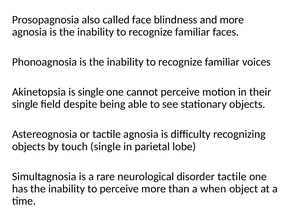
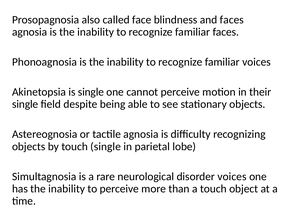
and more: more -> faces (232, 20)
disorder tactile: tactile -> voices (232, 176)
a when: when -> touch (213, 189)
